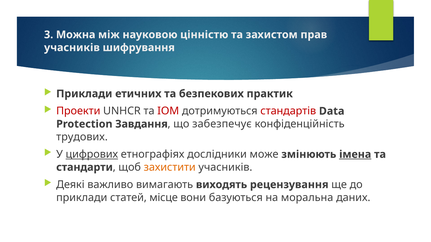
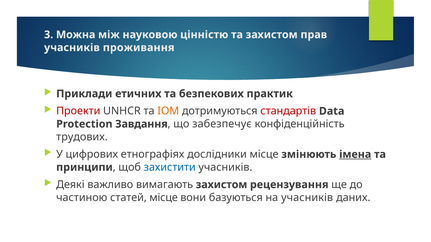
шифрування: шифрування -> проживання (139, 48)
IOM colour: red -> orange (168, 111)
цифрових underline: present -> none (92, 155)
дослідники може: може -> місце (264, 155)
стандарти: стандарти -> принципи (84, 168)
захистити colour: orange -> blue (170, 168)
вимагають виходять: виходять -> захистом (222, 185)
приклади: приклади -> частиною (82, 198)
на моральна: моральна -> учасників (307, 198)
